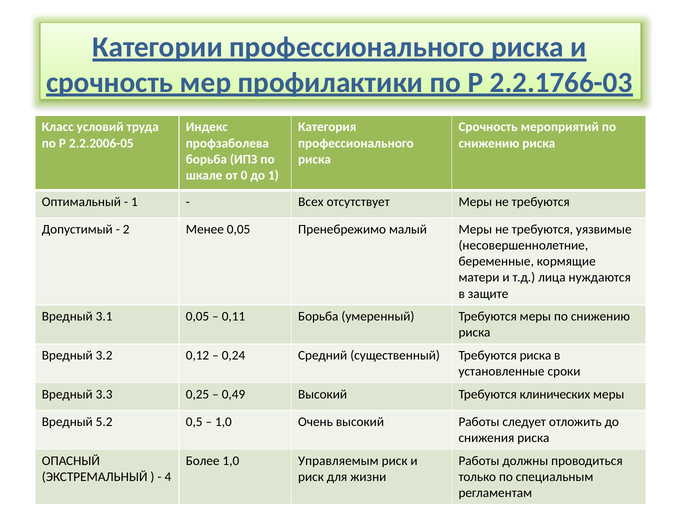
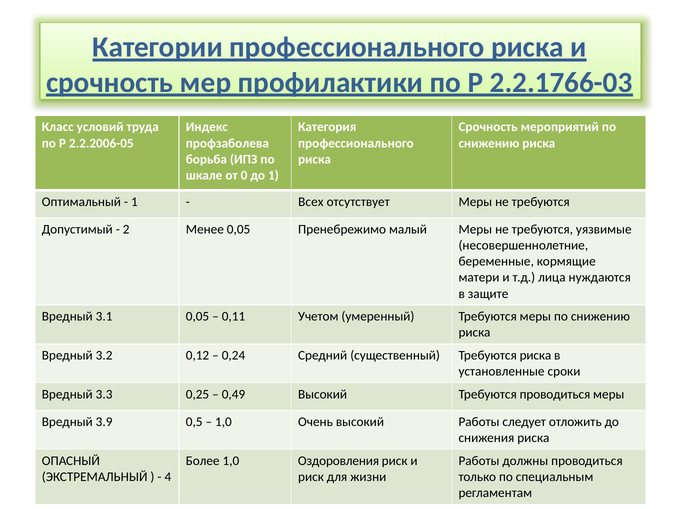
0,11 Борьба: Борьба -> Учетом (318, 317)
Требуются клинических: клинических -> проводиться (555, 395)
5.2: 5.2 -> 3.9 (104, 422)
Управляемым: Управляемым -> Оздоровления (338, 461)
